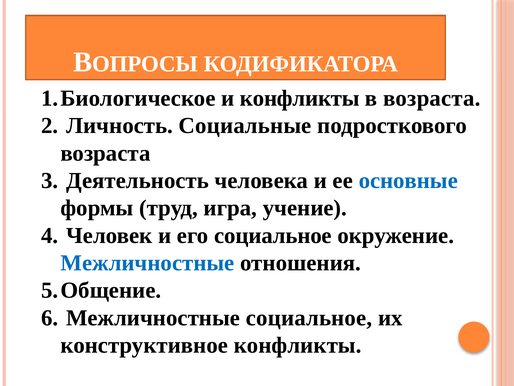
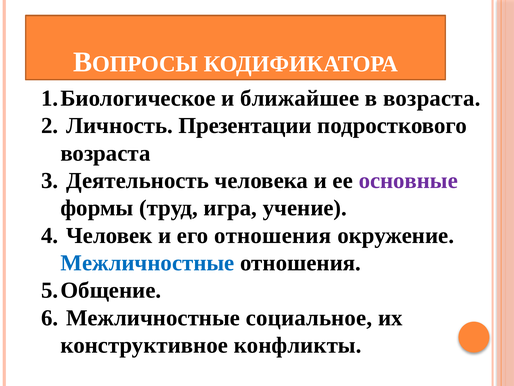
и конфликты: конфликты -> ближайшее (300, 98)
Социальные: Социальные -> Презентации (245, 126)
основные colour: blue -> purple (408, 180)
его социальное: социальное -> отношения (273, 235)
